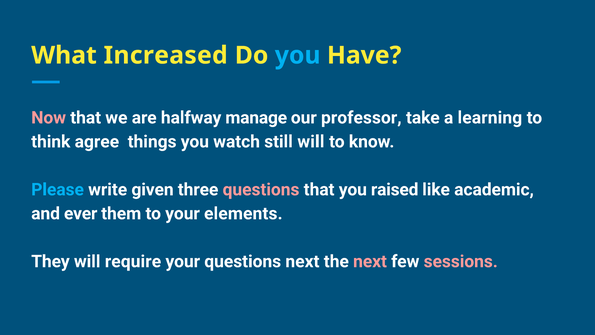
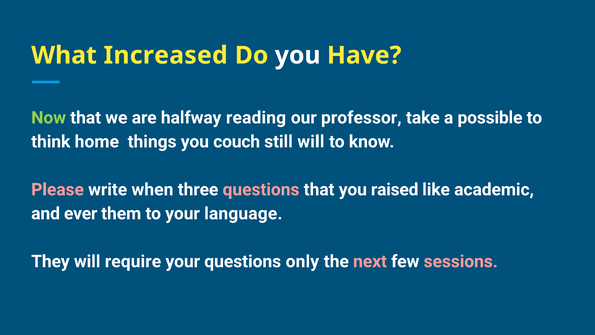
you colour: light blue -> white (298, 55)
Now colour: pink -> light green (49, 118)
manage: manage -> reading (256, 118)
learning: learning -> possible (490, 118)
agree: agree -> home (97, 142)
watch: watch -> couch (237, 142)
Please colour: light blue -> pink (58, 189)
given: given -> when (152, 189)
elements: elements -> language (243, 213)
questions next: next -> only (302, 261)
